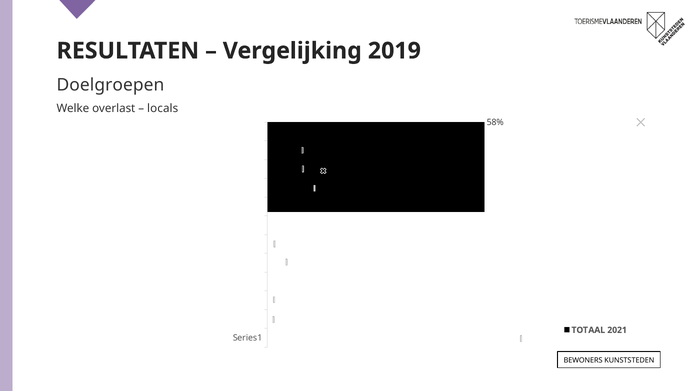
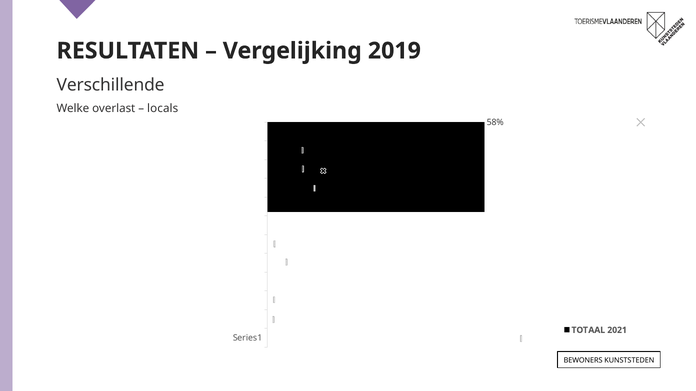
Doelgroepen: Doelgroepen -> Verschillende (111, 85)
